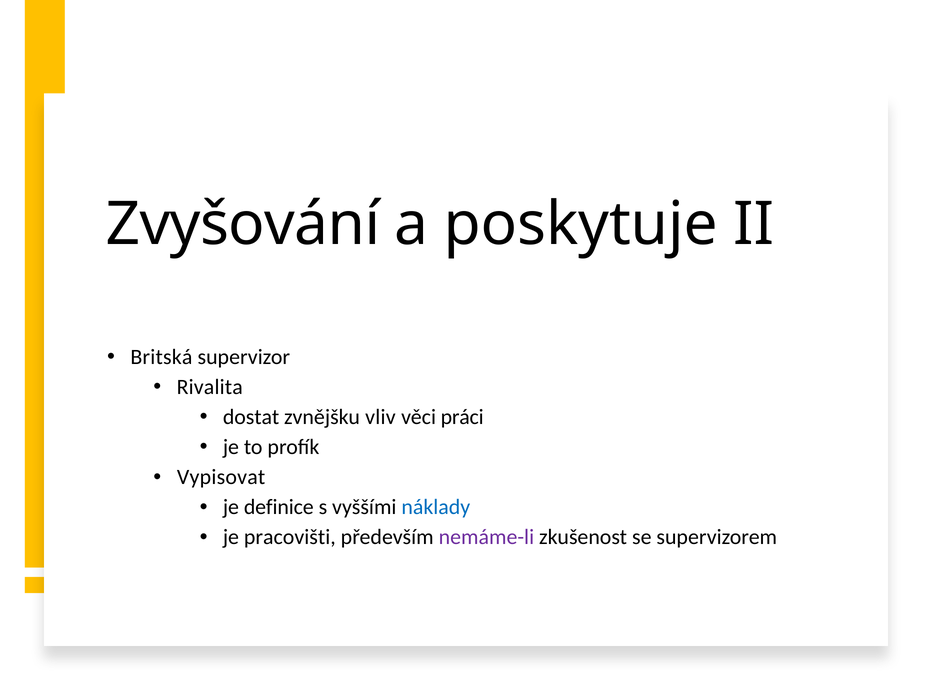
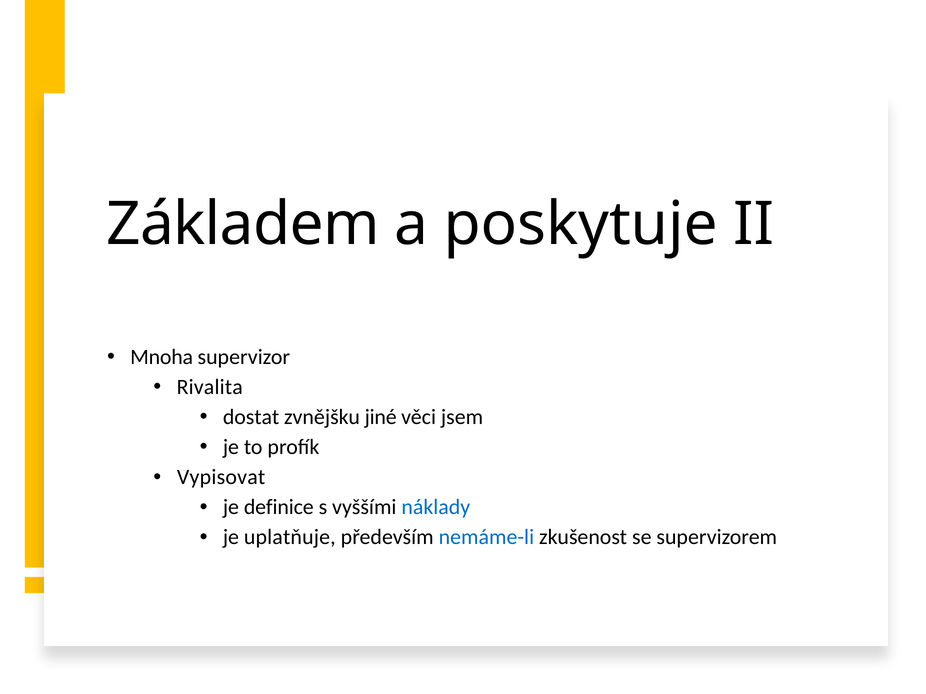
Zvyšování: Zvyšování -> Základem (243, 224)
Britská: Britská -> Mnoha (162, 357)
vliv: vliv -> jiné (381, 417)
práci: práci -> jsem (462, 417)
pracovišti: pracovišti -> uplatňuje (290, 538)
nemáme-li colour: purple -> blue (486, 538)
